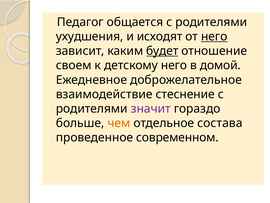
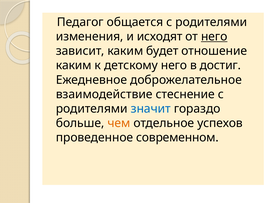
ухудшения: ухудшения -> изменения (90, 36)
будет underline: present -> none (162, 51)
своем: своем -> каким (74, 65)
домой: домой -> достиг (220, 65)
значит colour: purple -> blue (151, 108)
состава: состава -> успехов (220, 123)
